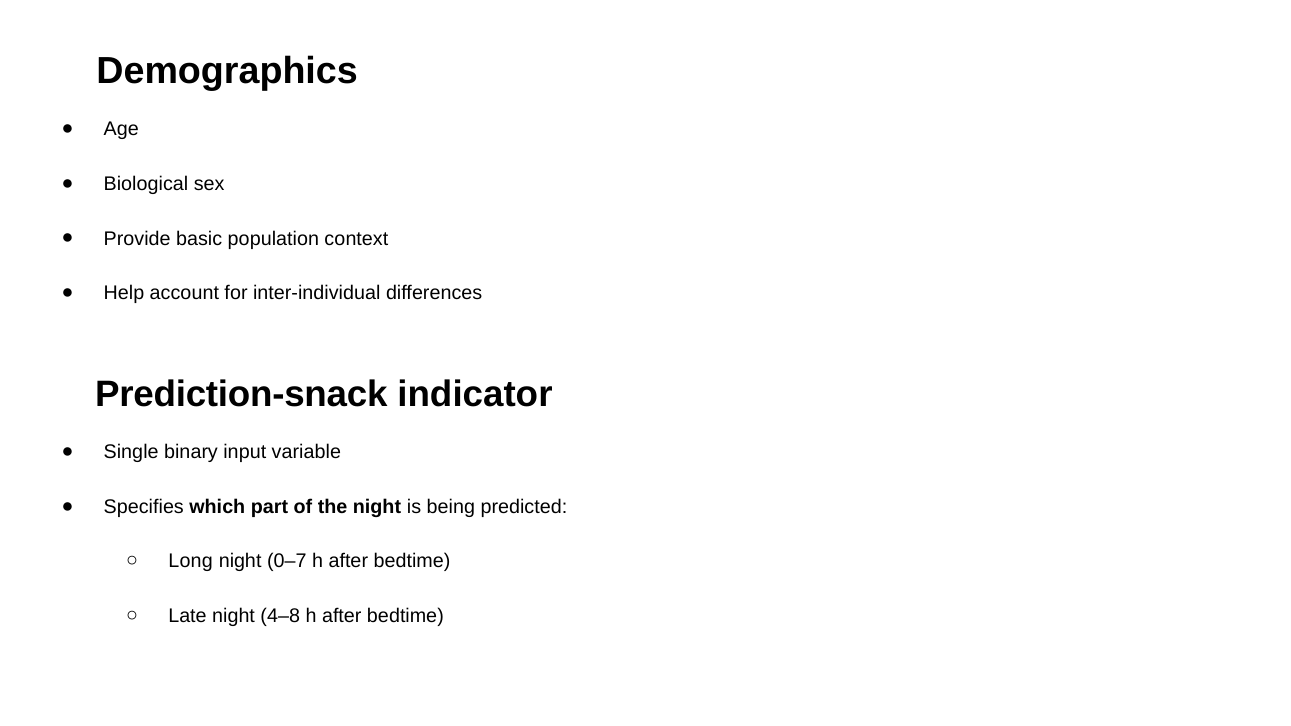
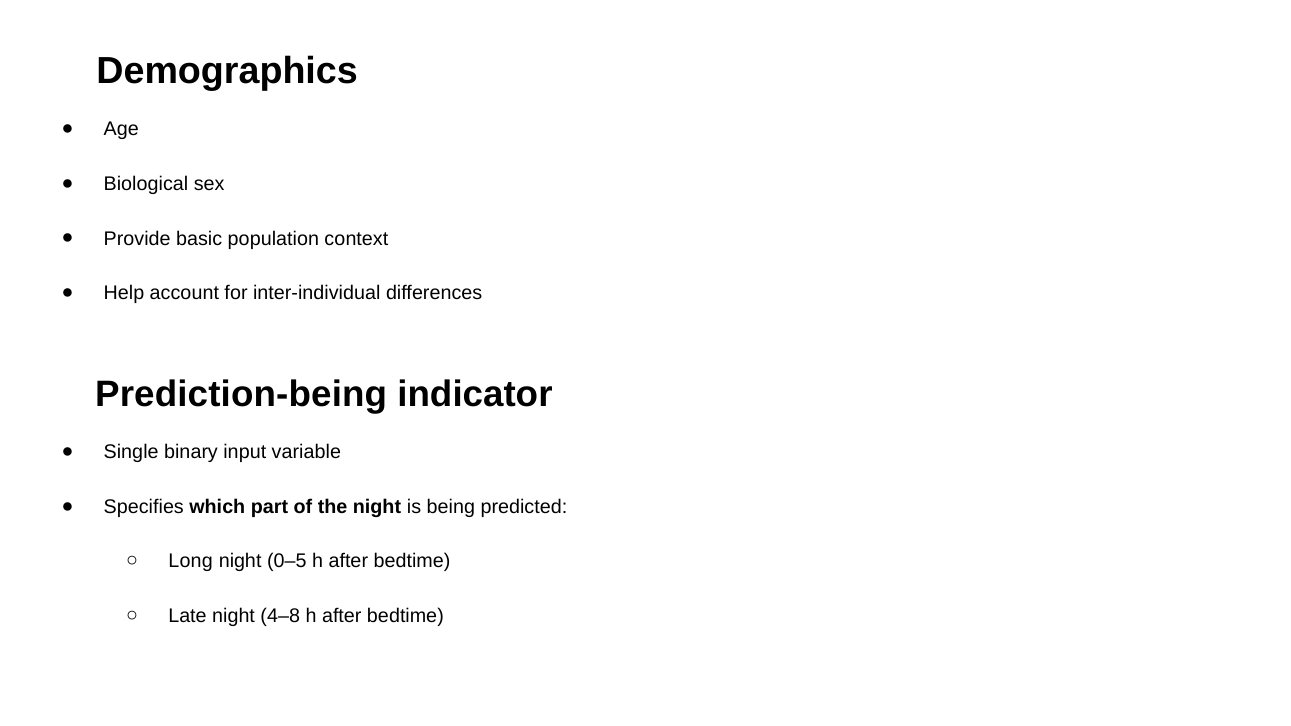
Prediction-snack: Prediction-snack -> Prediction-being (241, 395)
0–7: 0–7 -> 0–5 (287, 562)
